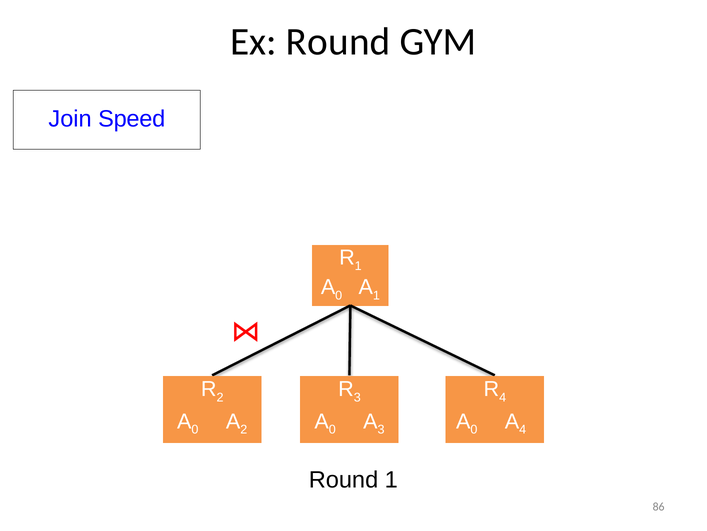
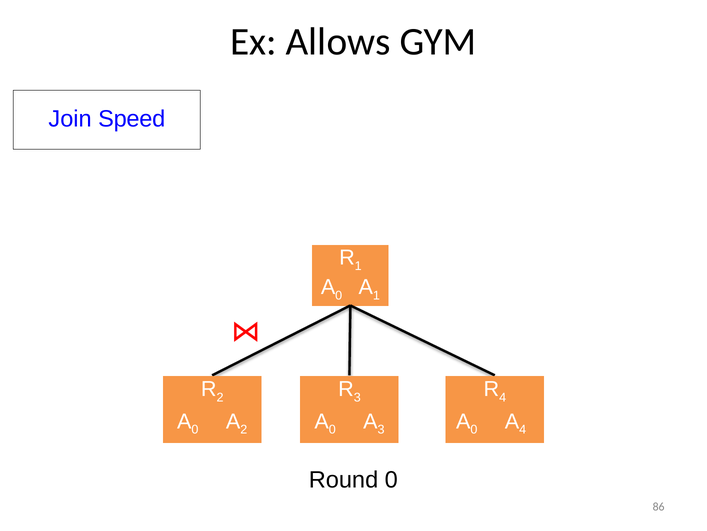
Ex Round: Round -> Allows (338, 42)
Round 1: 1 -> 0 (391, 479)
